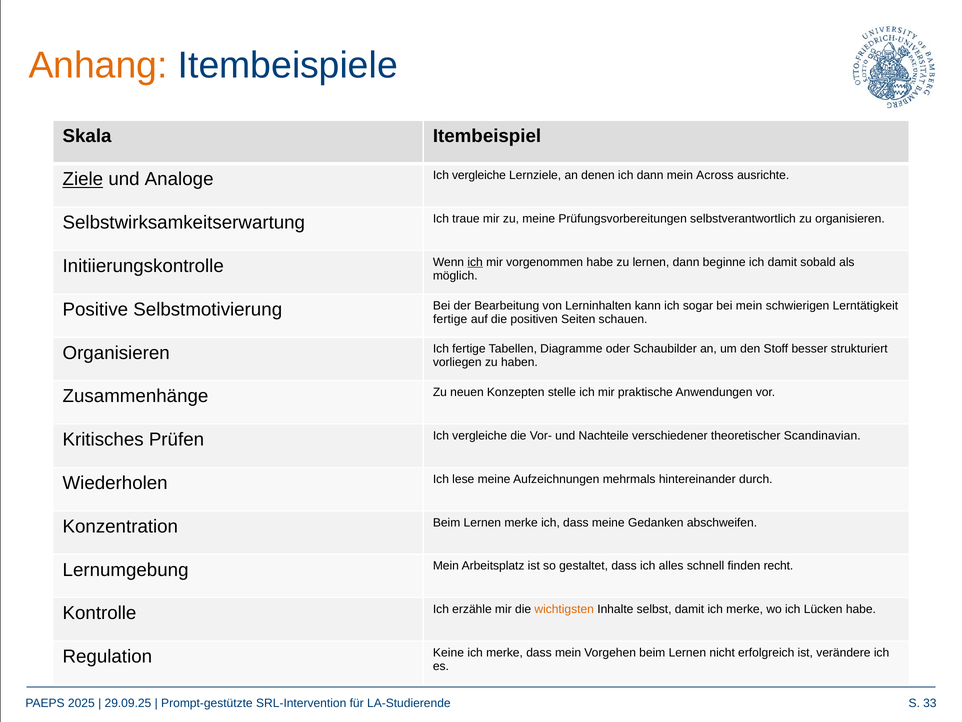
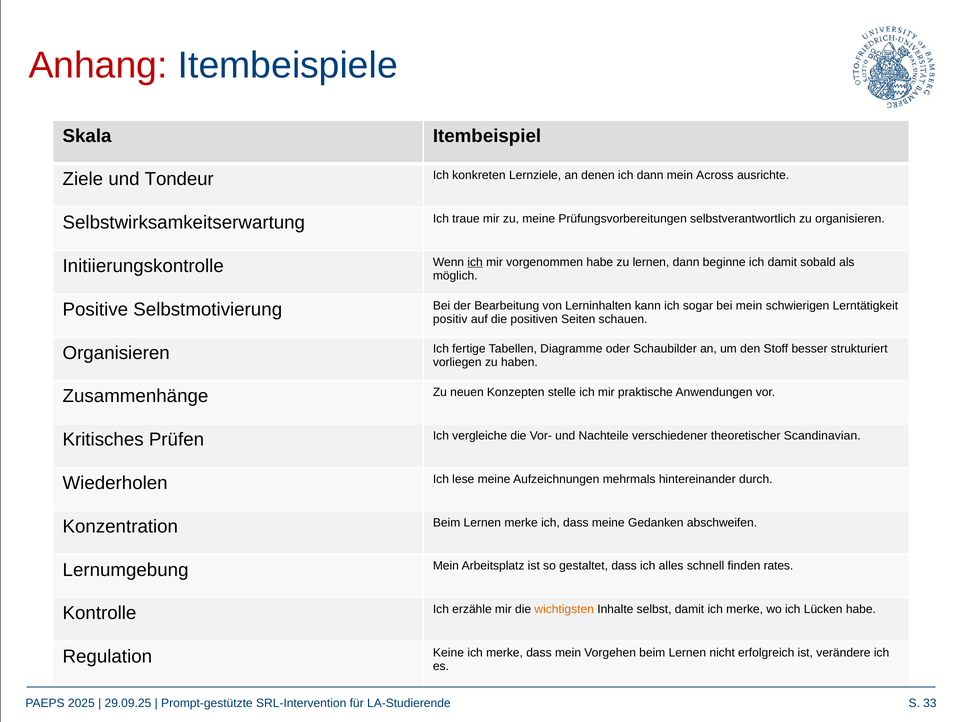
Anhang colour: orange -> red (98, 65)
Ziele underline: present -> none (83, 179)
Analoge: Analoge -> Tondeur (179, 179)
vergleiche: vergleiche -> konkreten (479, 175)
fertige: fertige -> positiv (450, 319)
recht: recht -> rates (778, 566)
